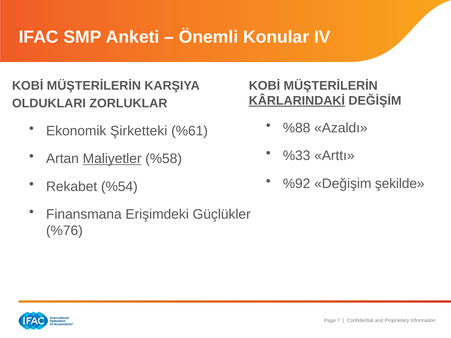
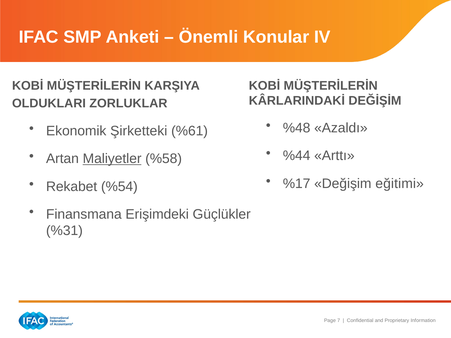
KÂRLARINDAKİ underline: present -> none (297, 101)
%88: %88 -> %48 (297, 128)
%33: %33 -> %44 (297, 156)
%92: %92 -> %17 (297, 184)
şekilde: şekilde -> eğitimi (400, 184)
%76: %76 -> %31 (64, 231)
